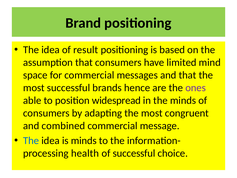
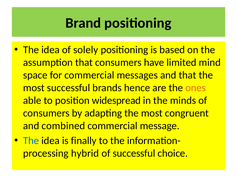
result: result -> solely (86, 50)
ones colour: purple -> orange (196, 88)
is minds: minds -> finally (84, 140)
health: health -> hybrid (85, 153)
